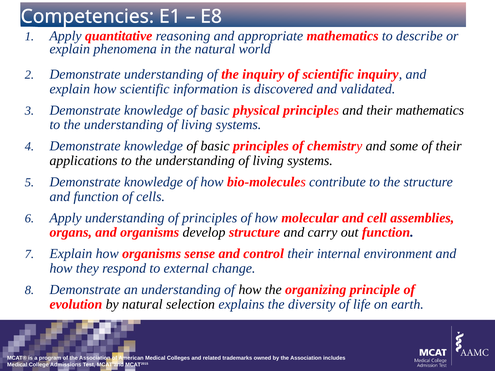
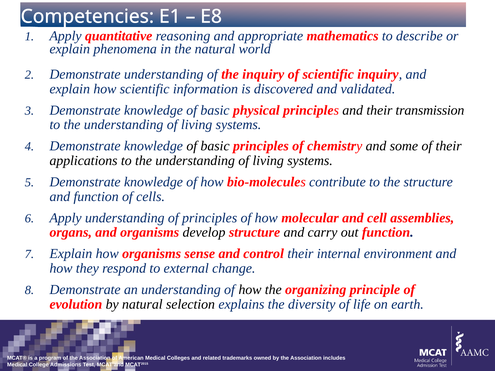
their mathematics: mathematics -> transmission (430, 110)
